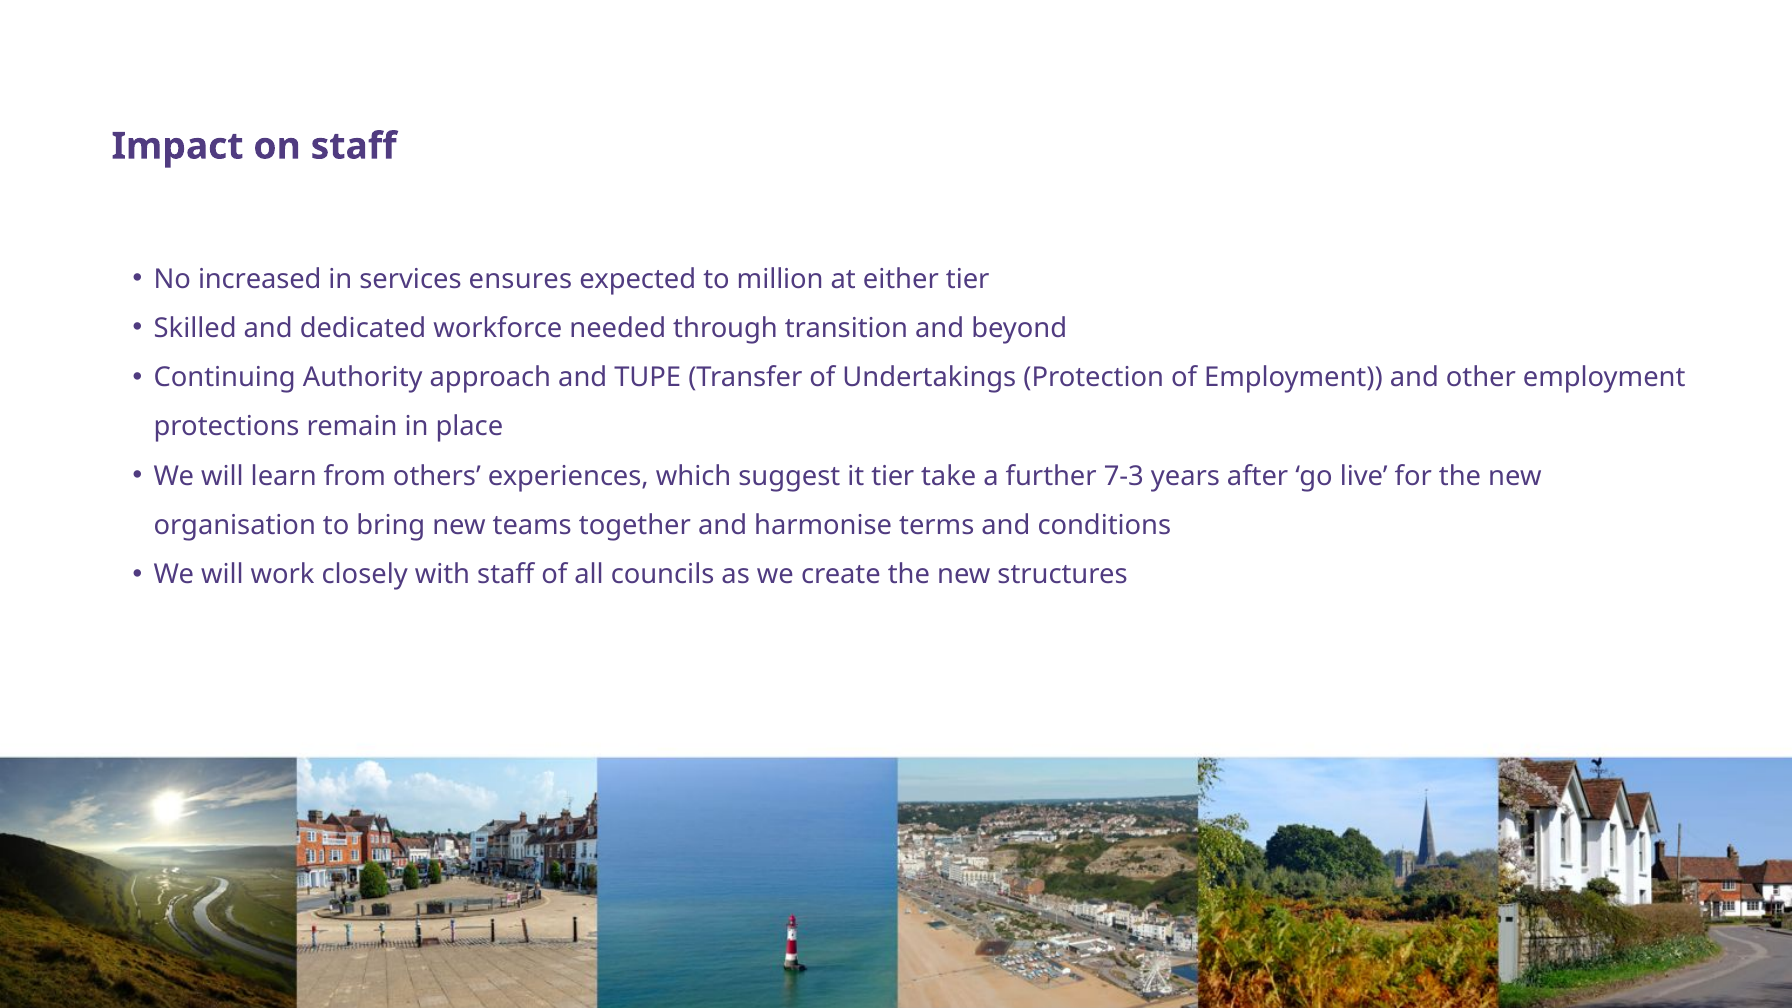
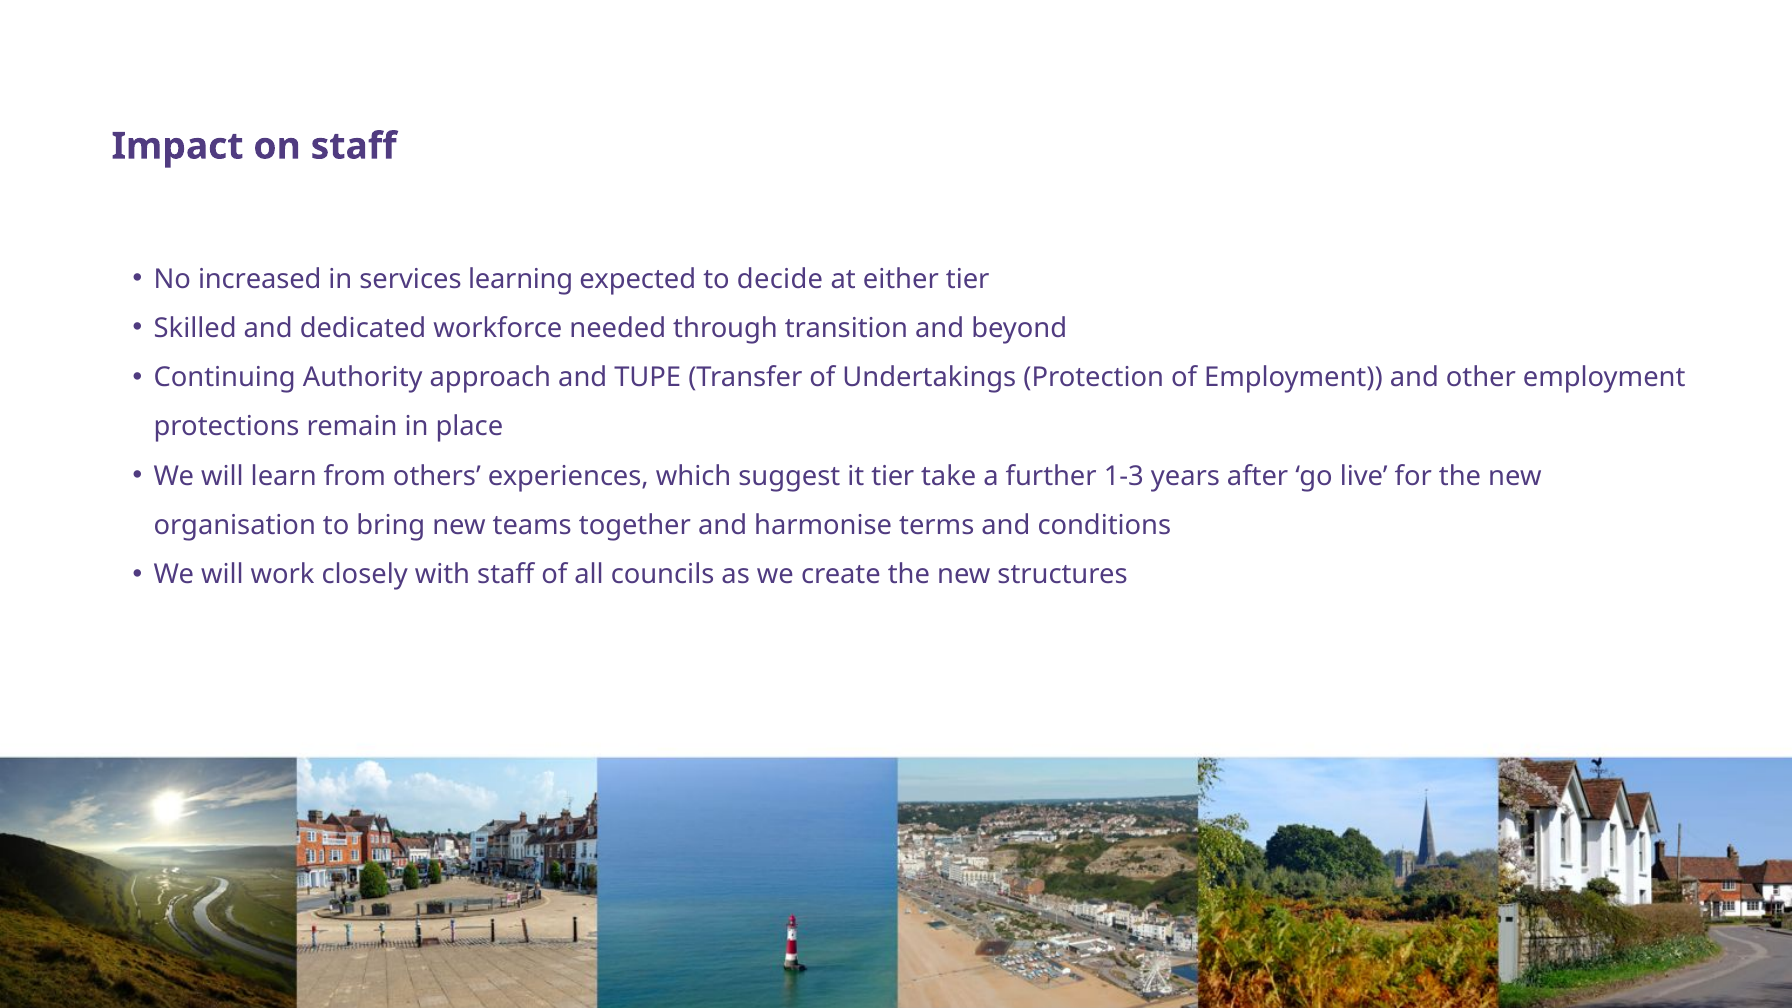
ensures: ensures -> learning (521, 279)
million: million -> decide (780, 279)
7-3: 7-3 -> 1-3 (1124, 476)
